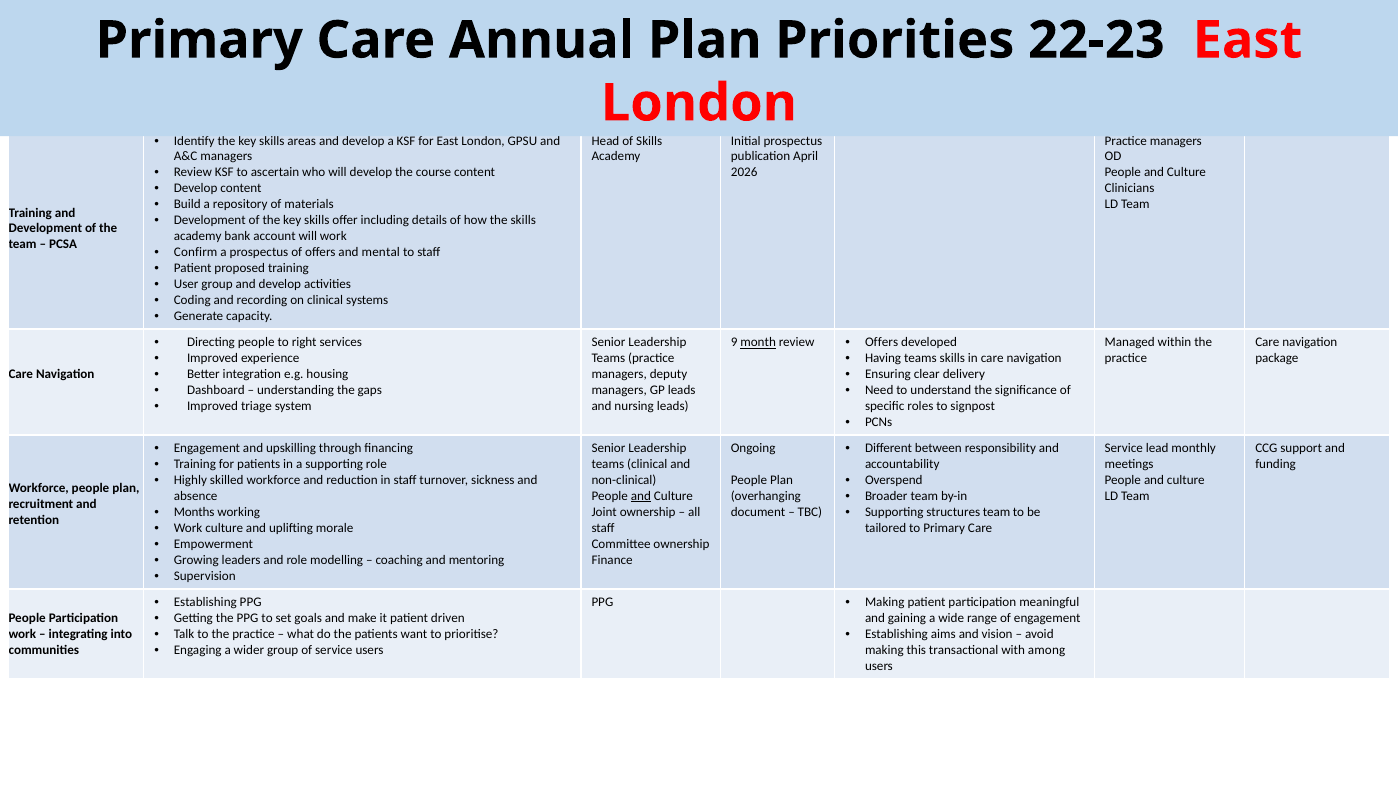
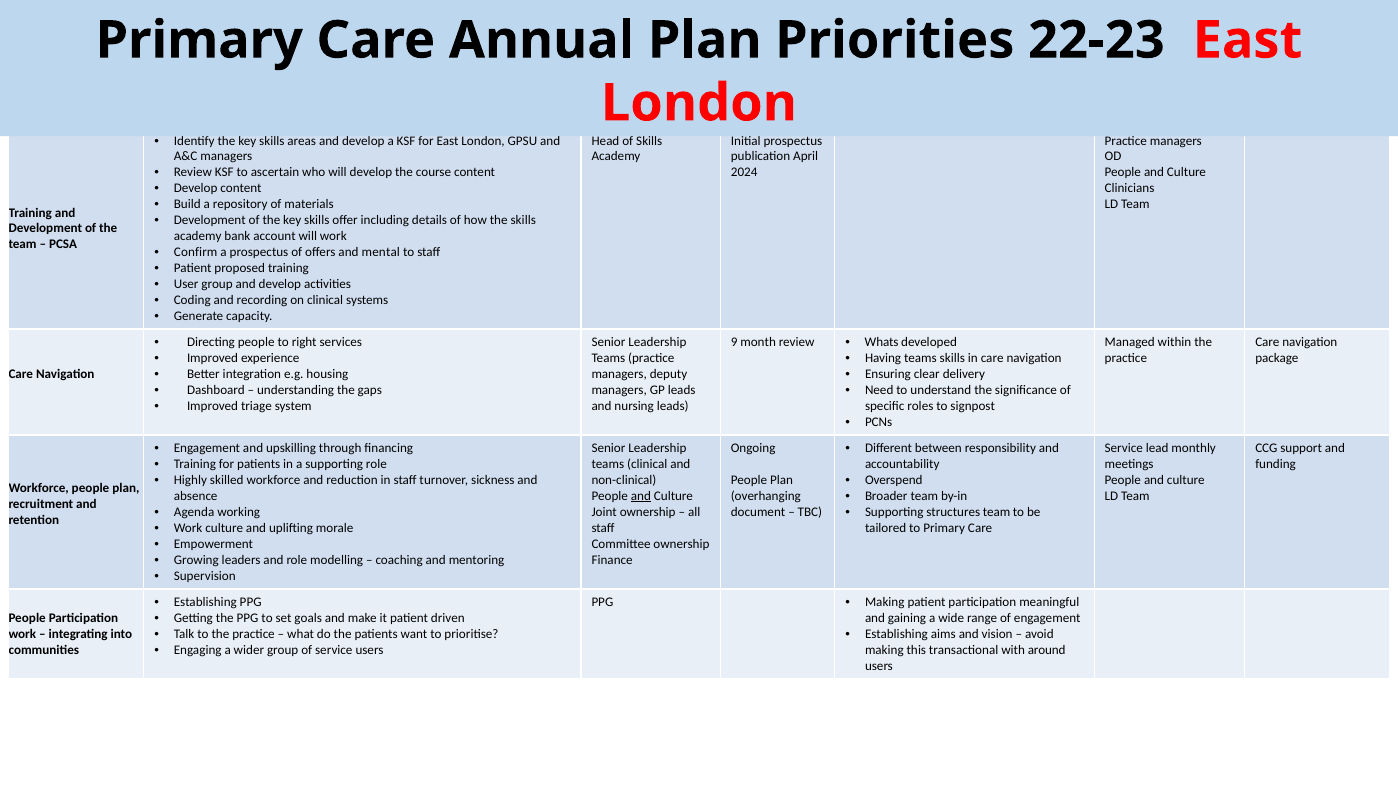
2026: 2026 -> 2024 (744, 173)
month underline: present -> none (758, 342)
Offers: Offers -> Whats (882, 342)
Months: Months -> Agenda (194, 512)
among: among -> around (1047, 650)
